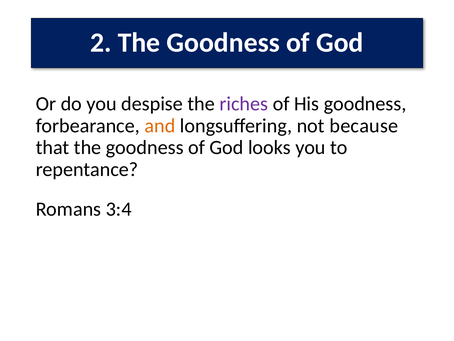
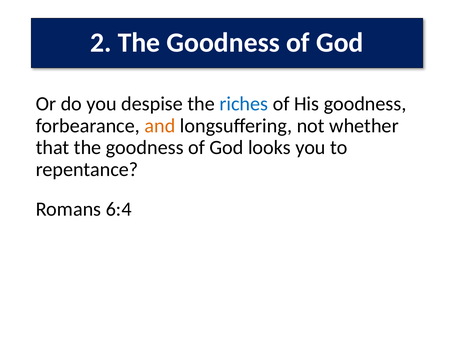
riches colour: purple -> blue (244, 104)
because: because -> whether (364, 126)
3:4: 3:4 -> 6:4 (119, 209)
